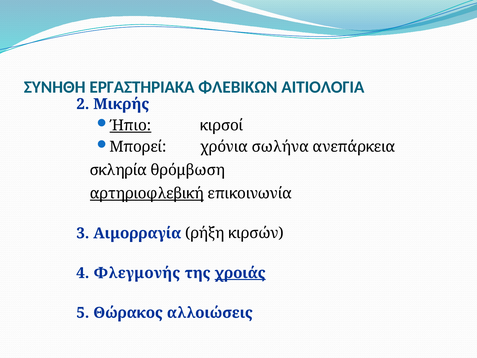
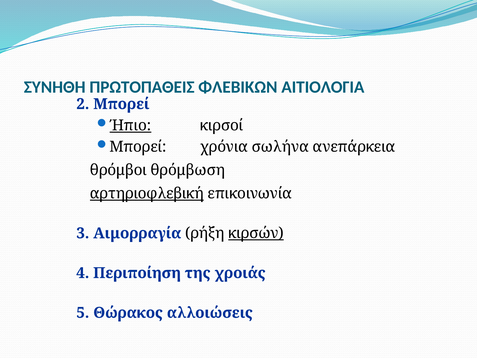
ΕΡΓΑΣΤΗΡΙΑΚΑ: ΕΡΓΑΣΤΗΡΙΑΚΑ -> ΠΡΩΤΟΠΑΘΕΙΣ (142, 87)
2 Μικρής: Μικρής -> Μπορεί (121, 104)
σκληρία: σκληρία -> θρόμβοι (118, 170)
κιρσών underline: none -> present (256, 233)
Φλεγμονής: Φλεγμονής -> Περιποίηση (137, 273)
χροιάς underline: present -> none (240, 273)
